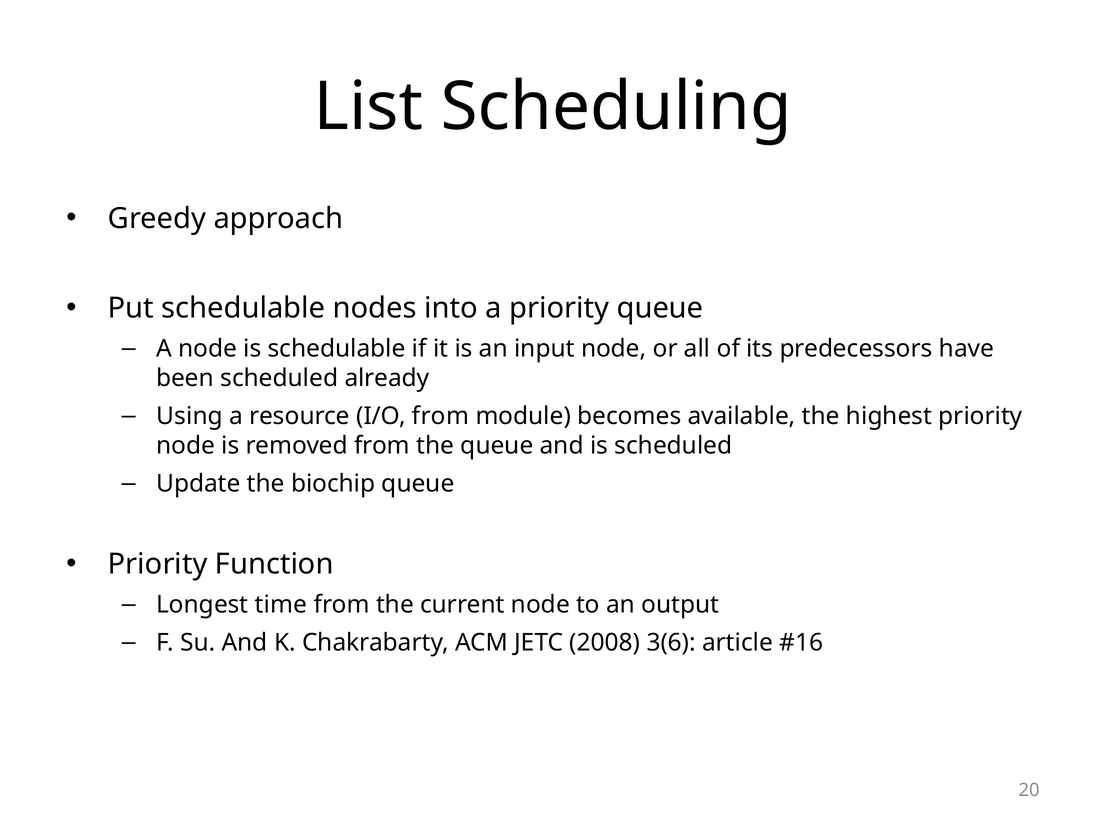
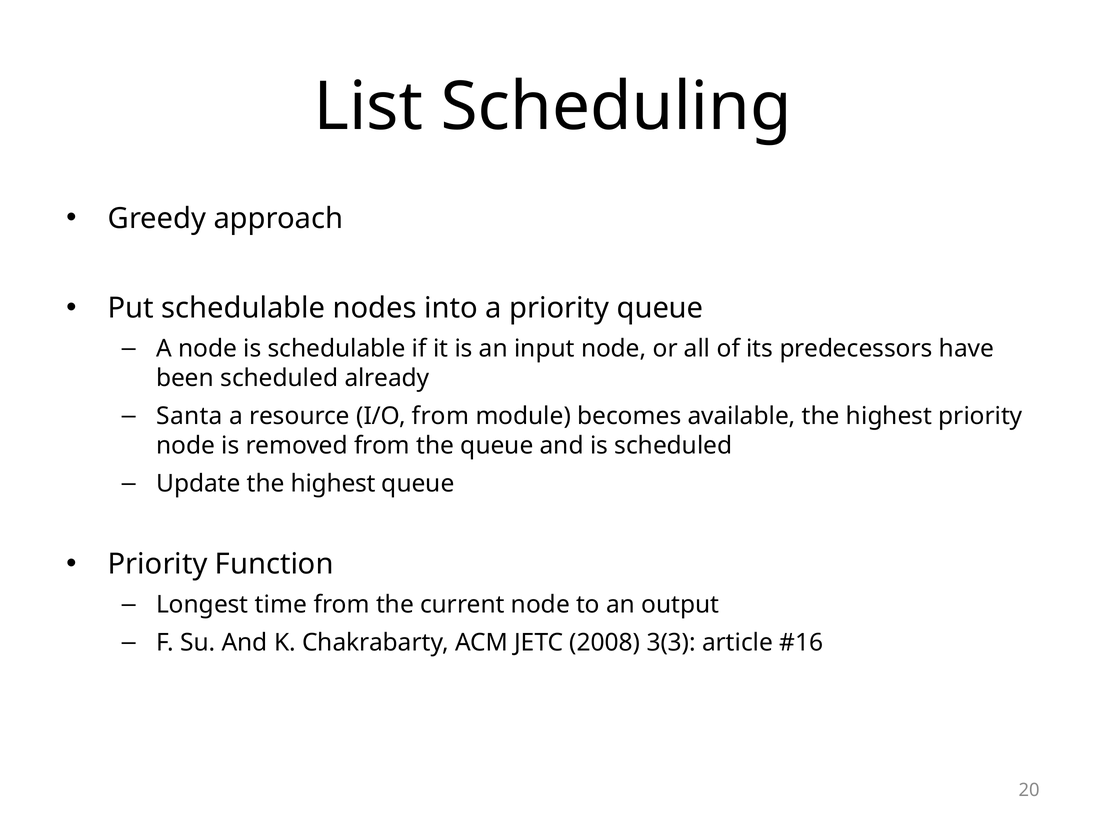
Using: Using -> Santa (189, 416)
Update the biochip: biochip -> highest (333, 484)
3(6: 3(6 -> 3(3 (671, 643)
